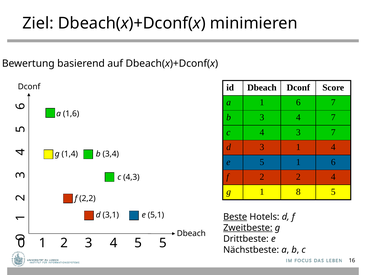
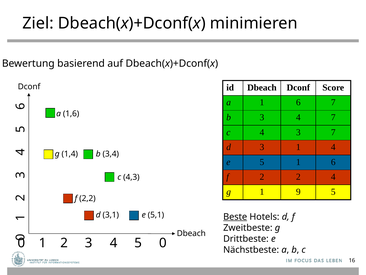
8: 8 -> 9 (298, 191)
Zweitbeste underline: present -> none (248, 227)
5 5: 5 -> 0 (163, 242)
